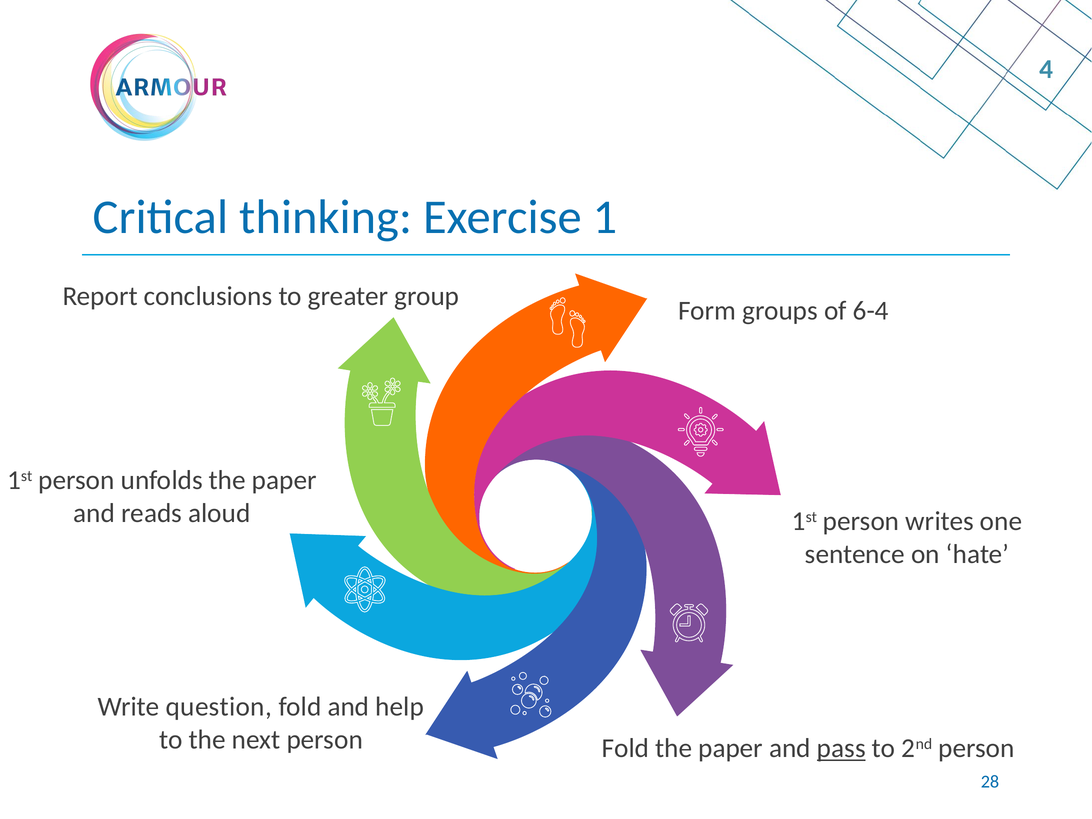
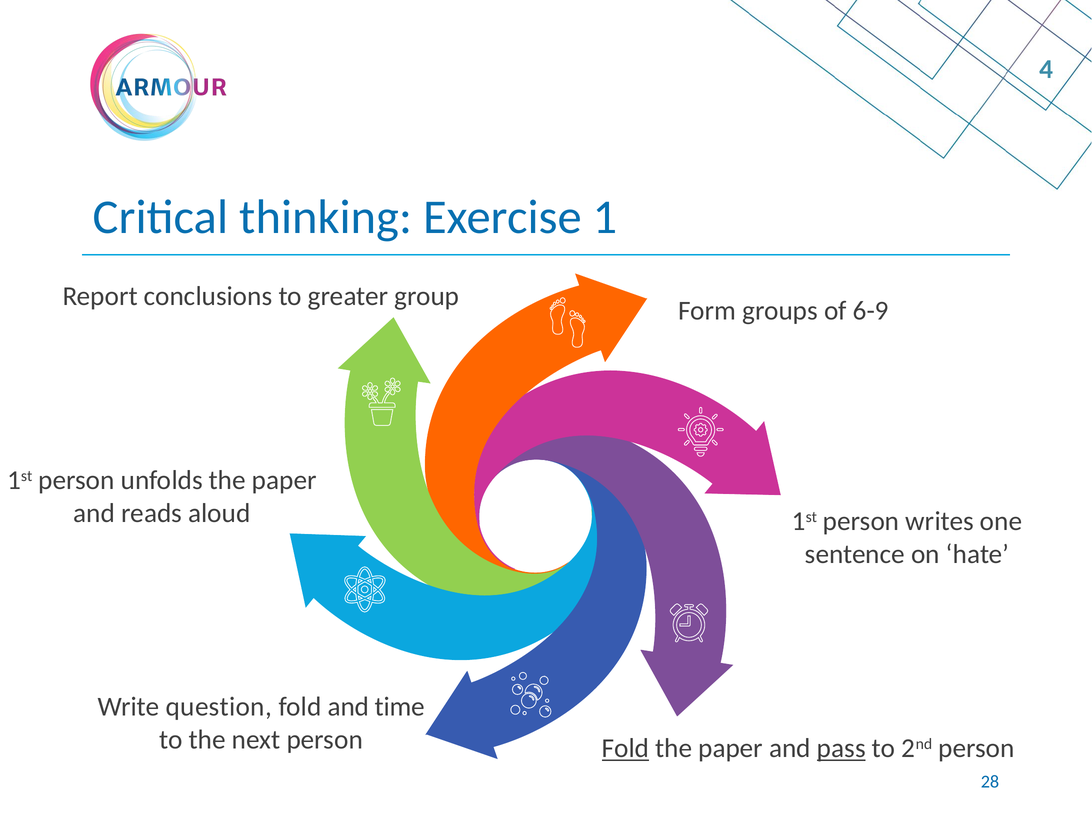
6-4: 6-4 -> 6-9 (871, 311)
help: help -> time (400, 707)
Fold underline: none -> present (625, 748)
